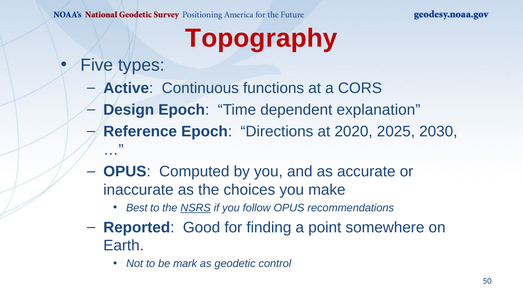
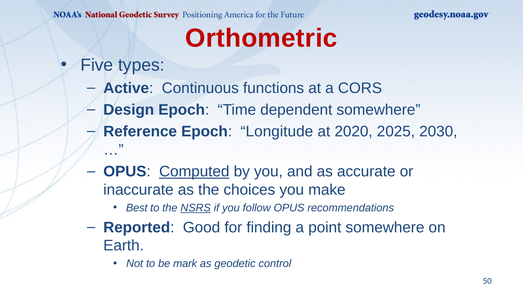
Topography: Topography -> Orthometric (261, 38)
dependent explanation: explanation -> somewhere (379, 110)
Directions: Directions -> Longitude (277, 132)
Computed underline: none -> present (194, 172)
